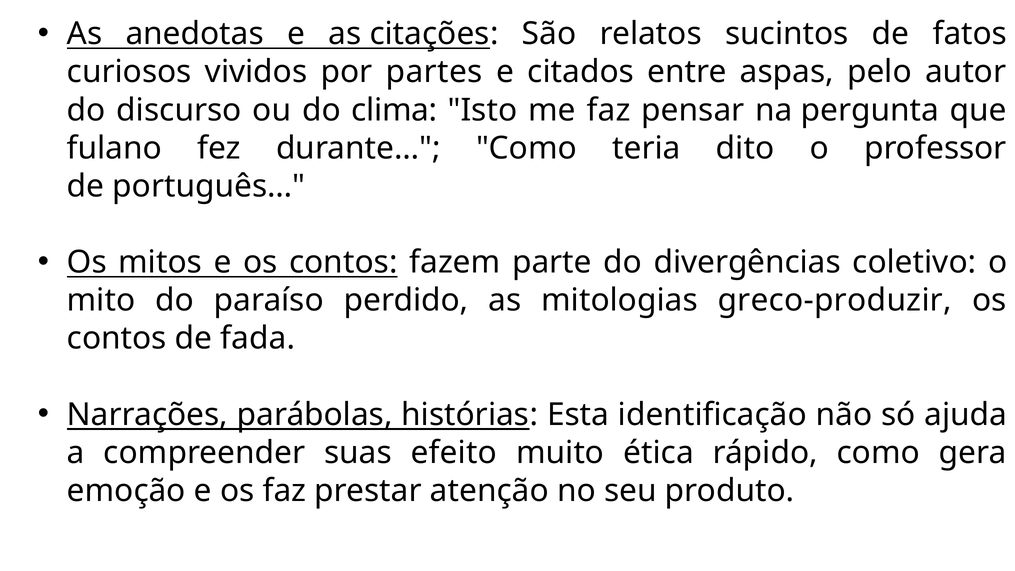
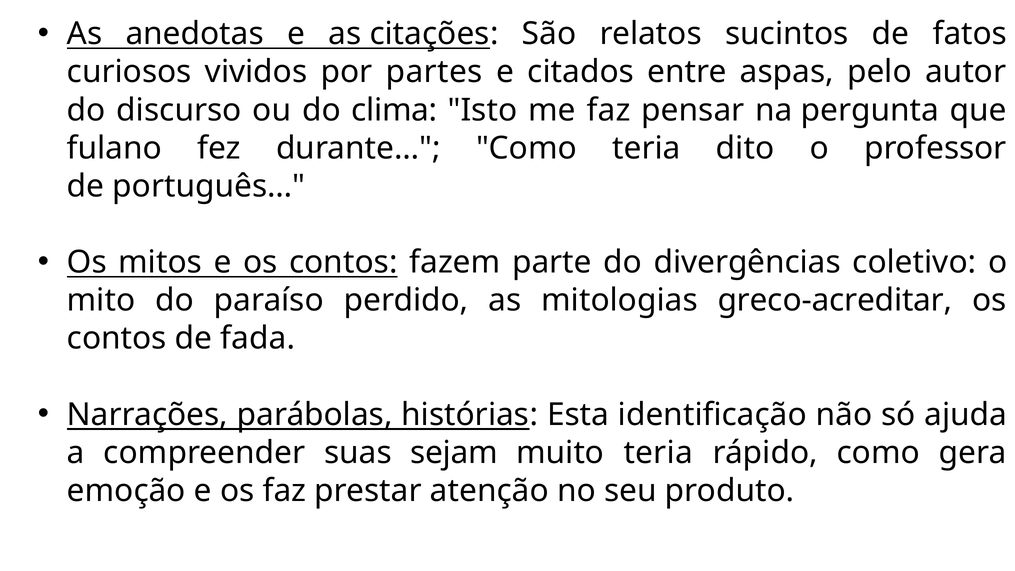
greco-produzir: greco-produzir -> greco-acreditar (835, 300)
efeito: efeito -> sejam (454, 453)
muito ética: ética -> teria (658, 453)
